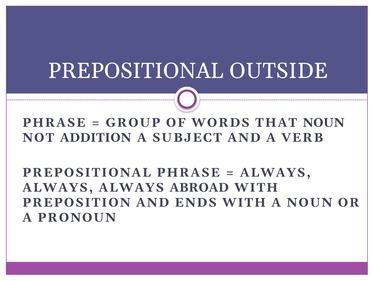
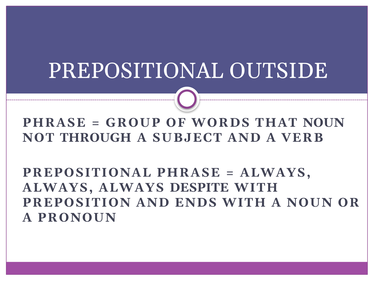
ADDITION: ADDITION -> THROUGH (96, 137)
ABROAD: ABROAD -> DESPITE (199, 187)
